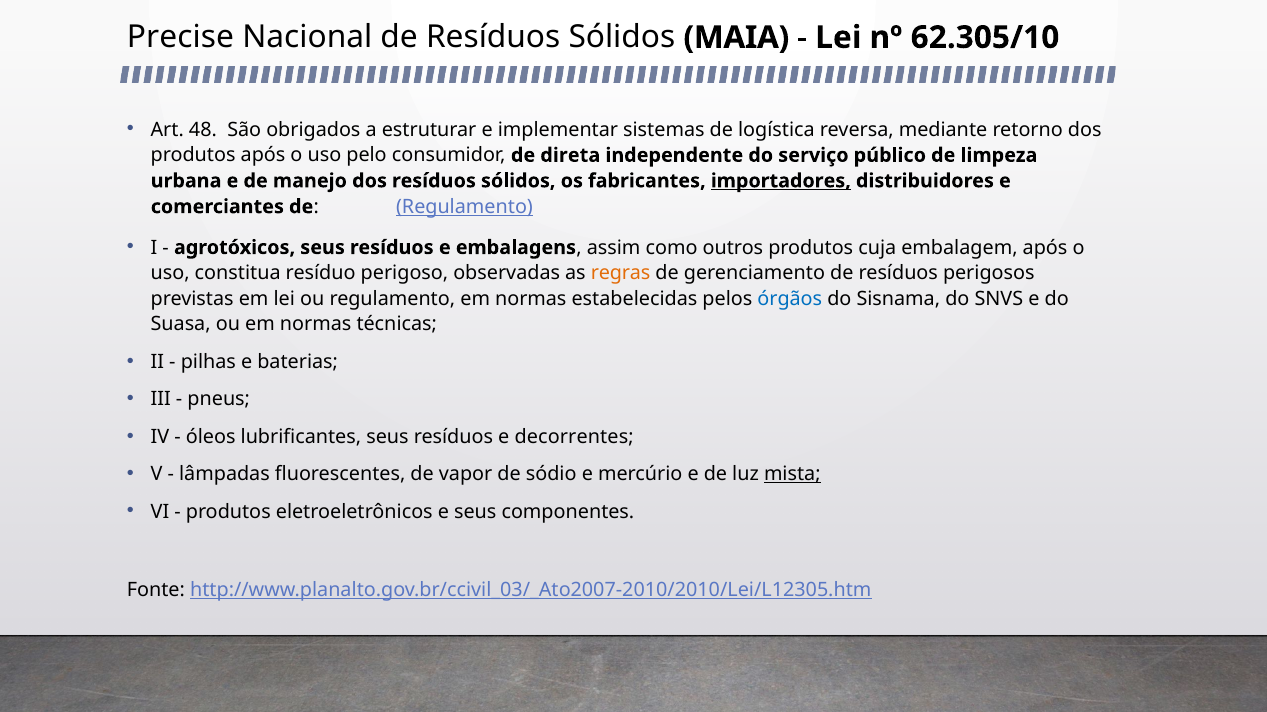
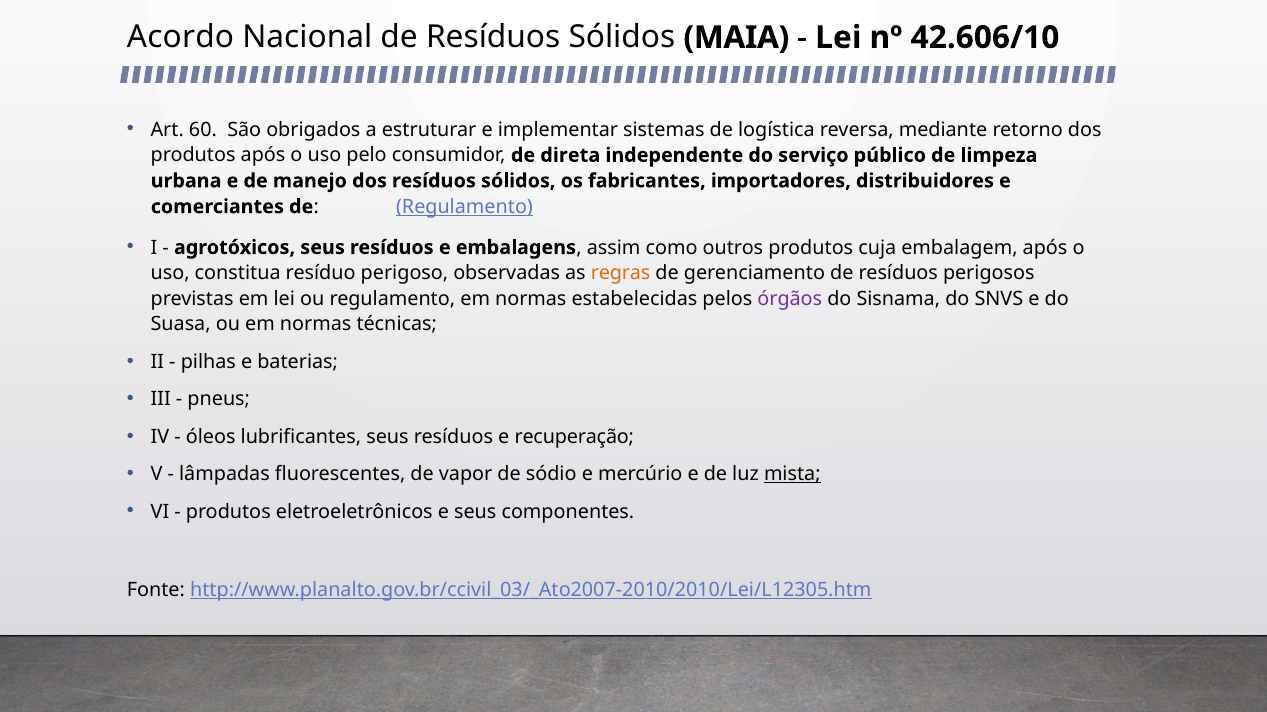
Precise: Precise -> Acordo (181, 38)
62.305/10: 62.305/10 -> 42.606/10 (985, 38)
48: 48 -> 60 (203, 130)
importadores underline: present -> none (781, 181)
órgãos colour: blue -> purple (790, 299)
decorrentes: decorrentes -> recuperação (574, 437)
